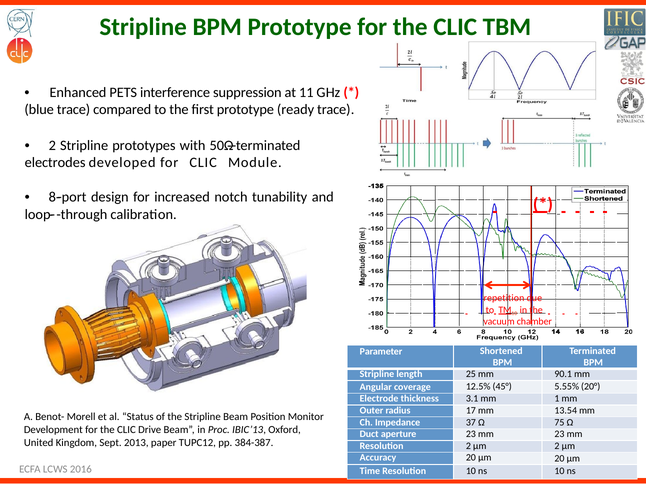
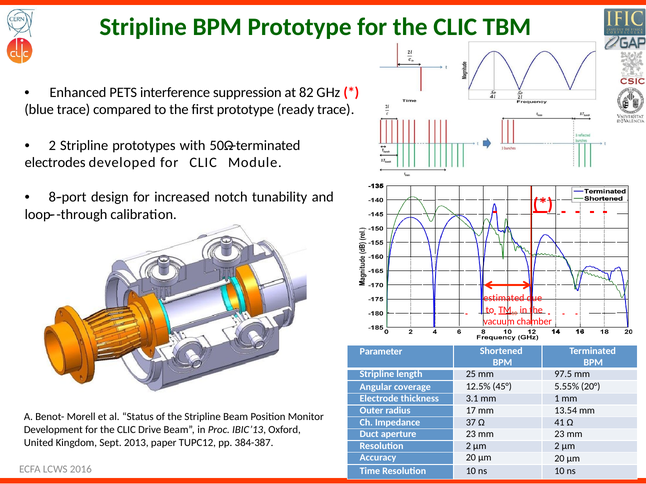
11: 11 -> 82 (306, 92)
repetition: repetition -> estimated (504, 298)
90.1: 90.1 -> 97.5 (563, 375)
75: 75 -> 41 (559, 423)
